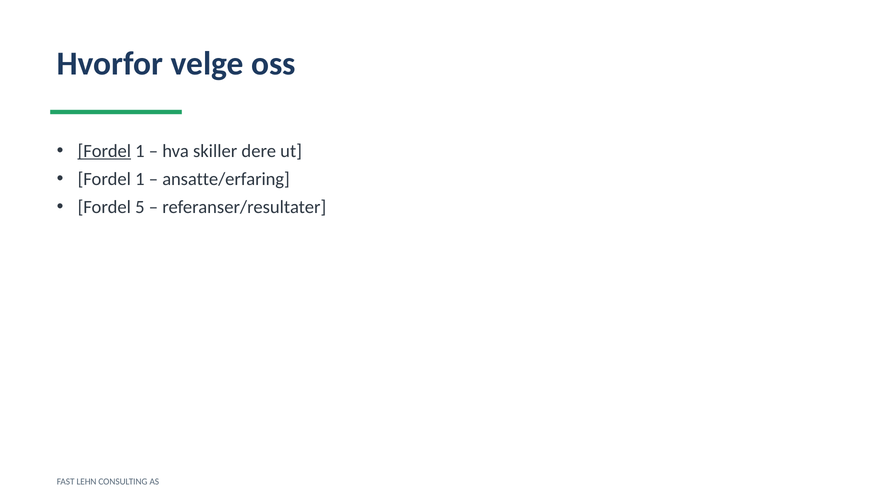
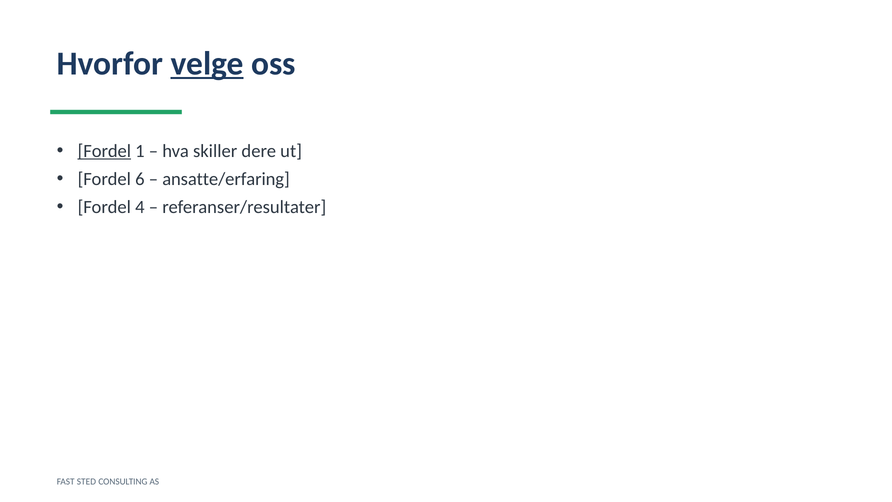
velge underline: none -> present (207, 64)
1: 1 -> 6 (140, 179)
5: 5 -> 4 (140, 207)
LEHN: LEHN -> STED (86, 481)
